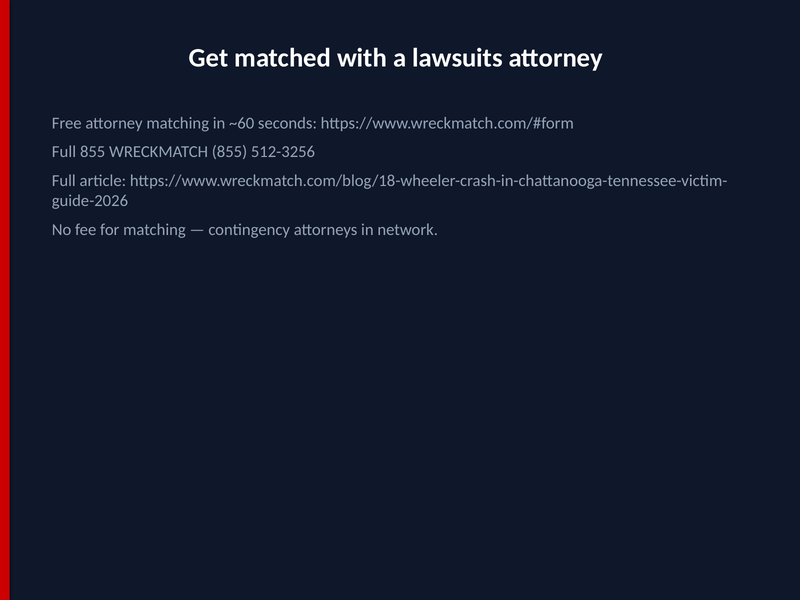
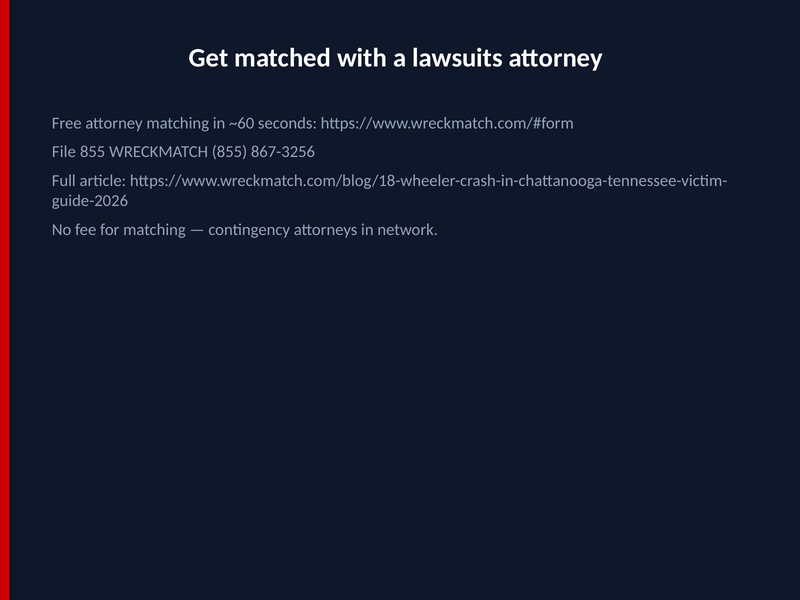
Full: Full -> File (64, 152)
512-3256: 512-3256 -> 867-3256 (283, 152)
